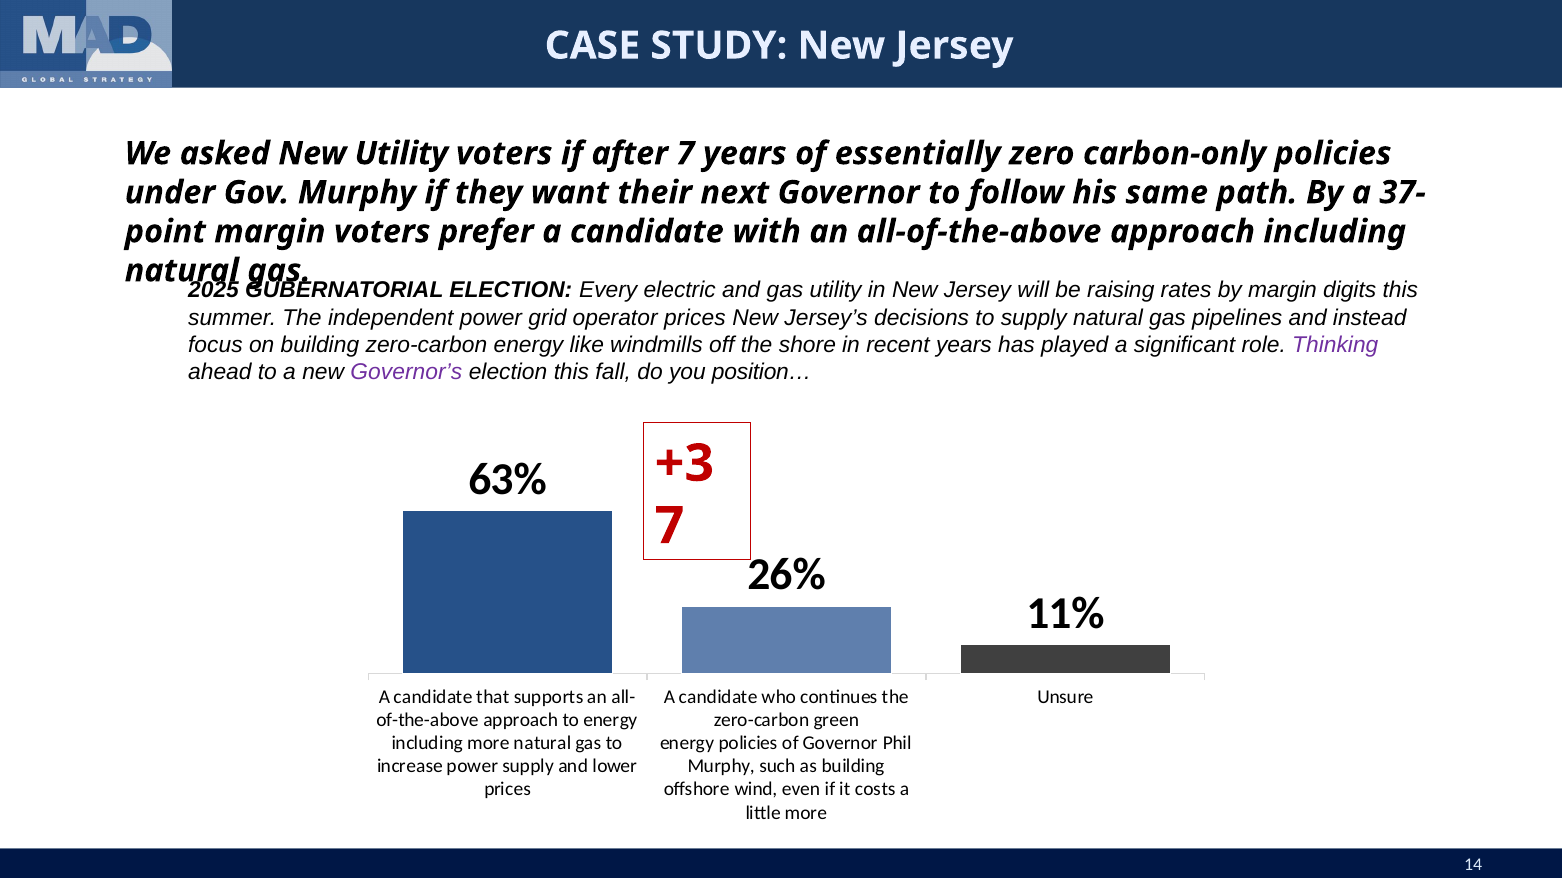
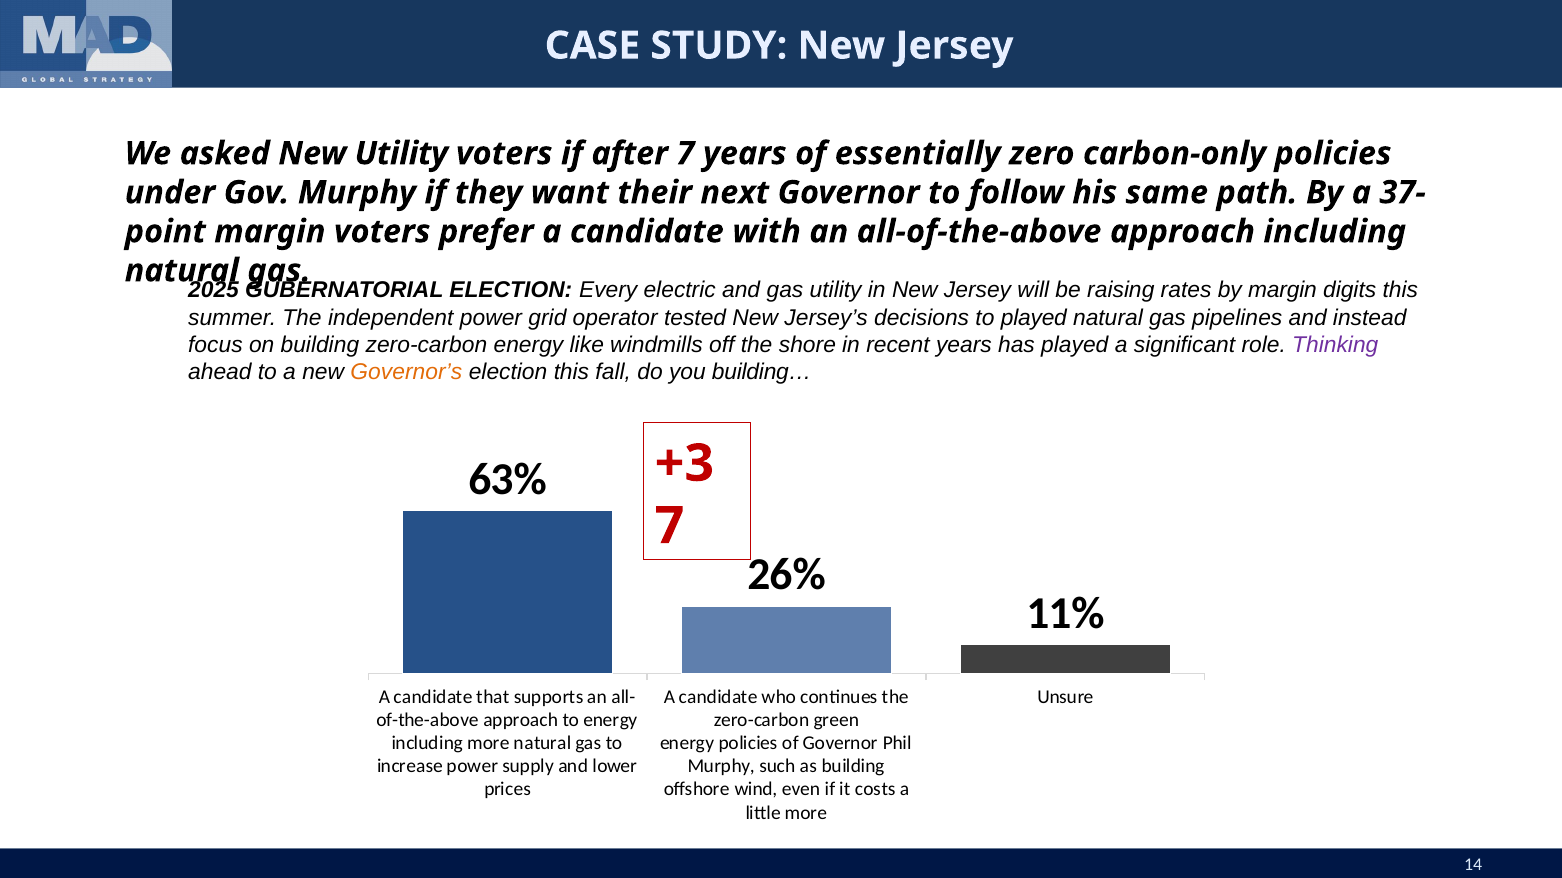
operator prices: prices -> tested (695, 318)
to supply: supply -> played (1034, 318)
Governor’s colour: purple -> orange (406, 373)
position…: position… -> building… (762, 373)
